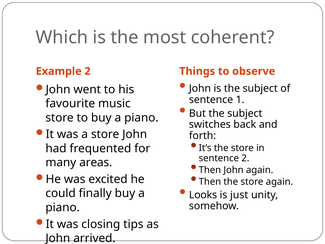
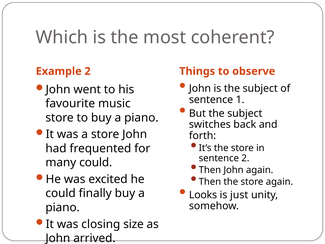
many areas: areas -> could (96, 162)
tips: tips -> size (133, 224)
